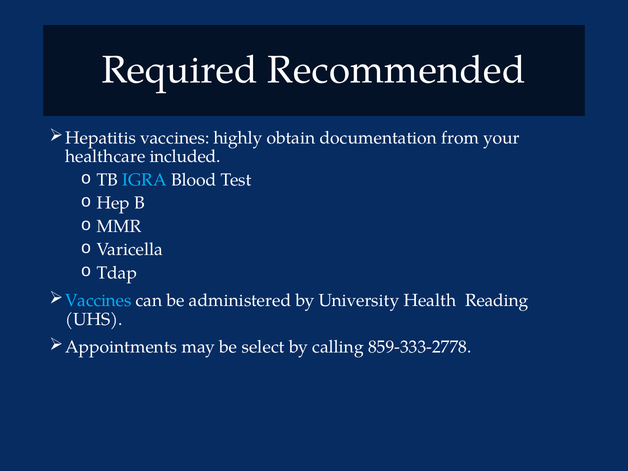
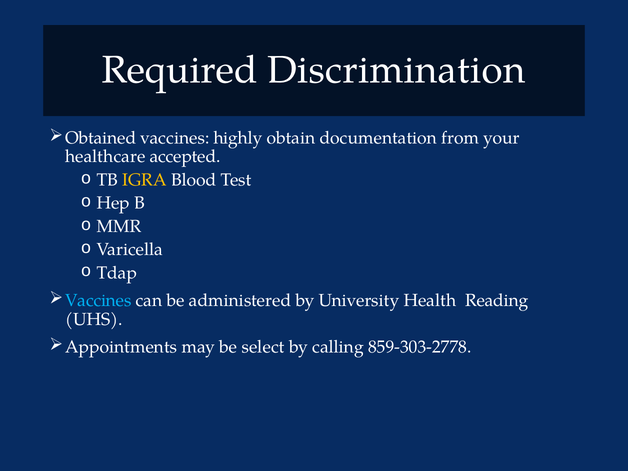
Recommended: Recommended -> Discrimination (396, 70)
Hepatitis: Hepatitis -> Obtained (101, 138)
included: included -> accepted (185, 157)
IGRA colour: light blue -> yellow (144, 180)
859-333-2778: 859-333-2778 -> 859-303-2778 (420, 347)
